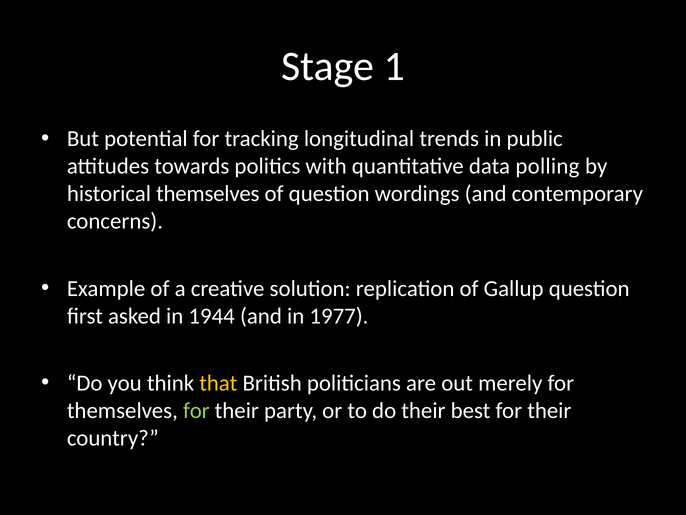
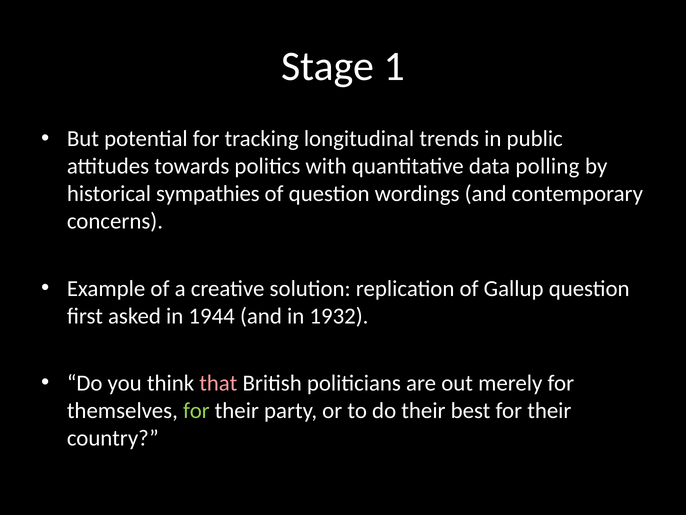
historical themselves: themselves -> sympathies (208, 194)
1977: 1977 -> 1932 (339, 316)
that colour: yellow -> pink (218, 383)
